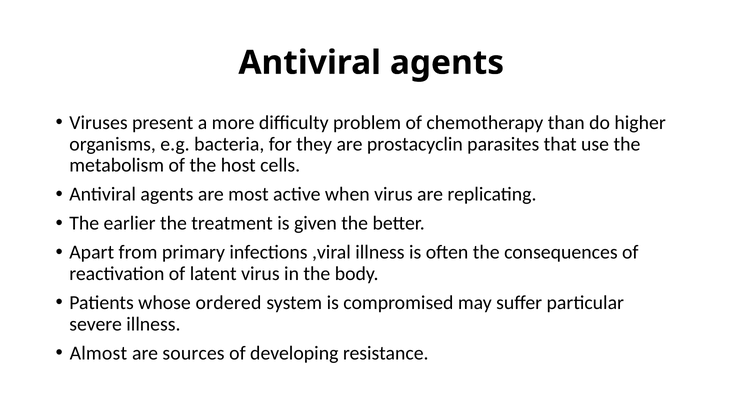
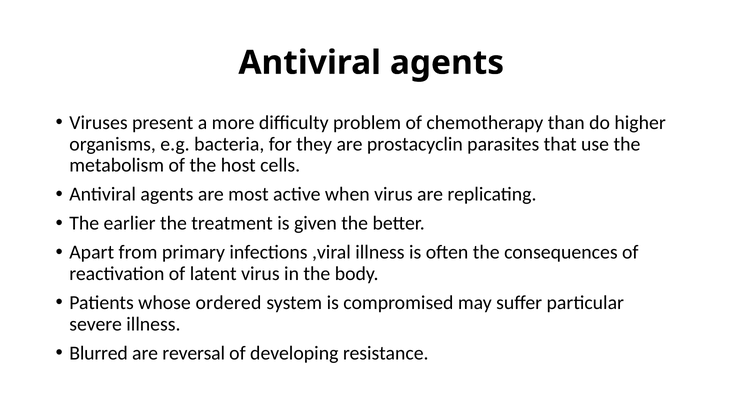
Almost: Almost -> Blurred (99, 353)
sources: sources -> reversal (194, 353)
